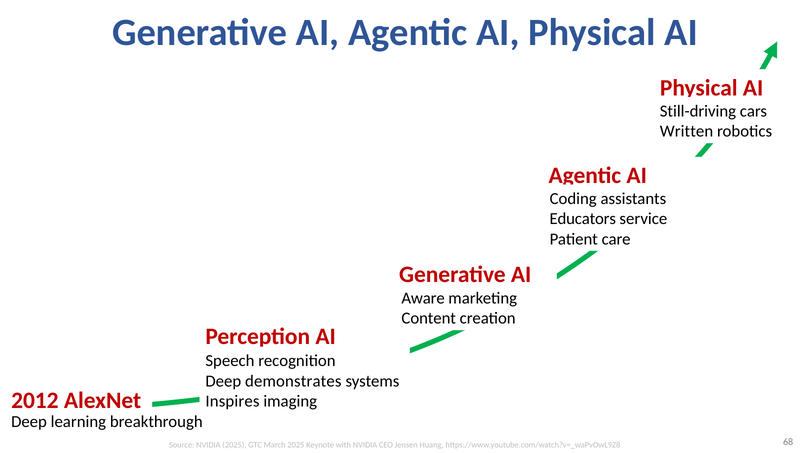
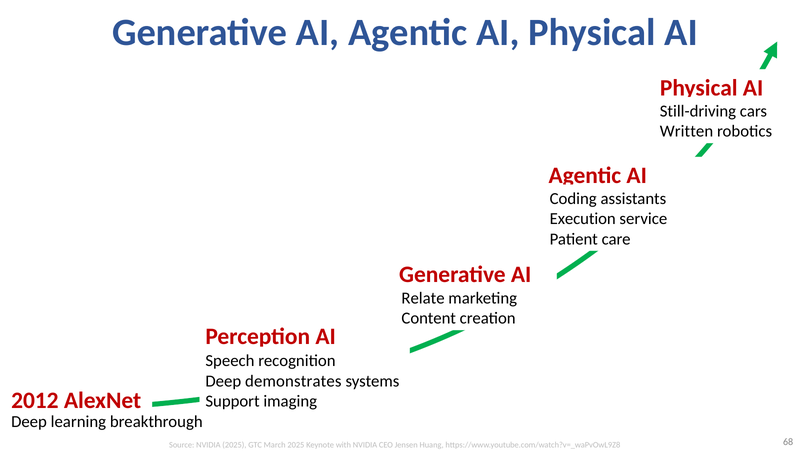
Educators: Educators -> Execution (583, 219)
Aware: Aware -> Relate (423, 298)
Inspires: Inspires -> Support (233, 401)
